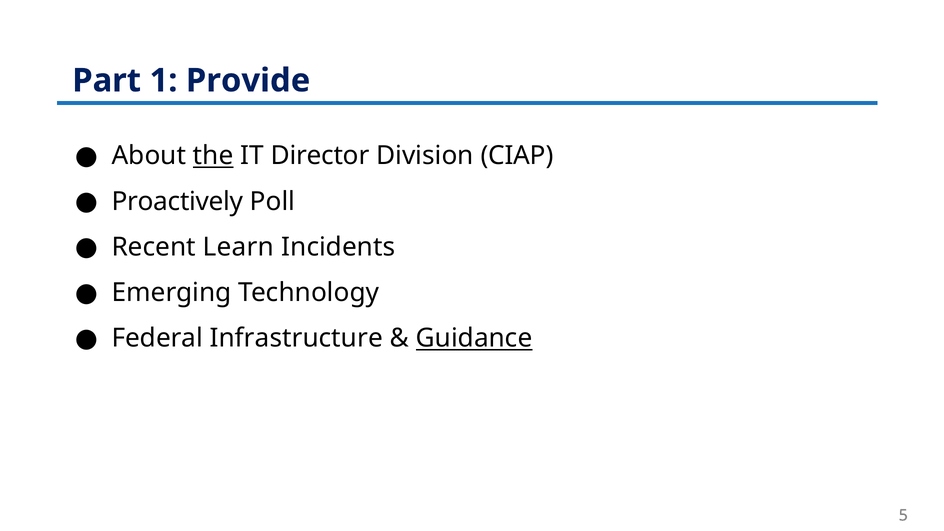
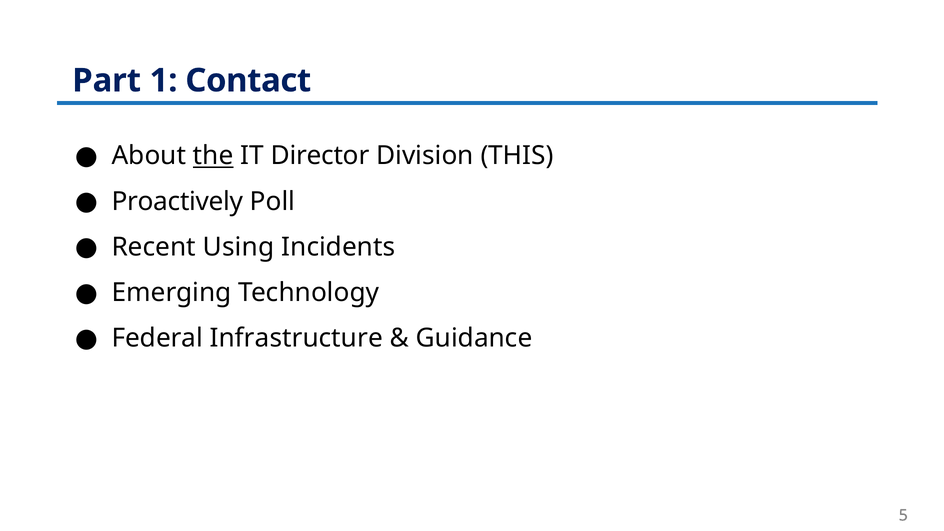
Provide: Provide -> Contact (248, 81)
CIAP: CIAP -> THIS (517, 156)
Learn: Learn -> Using (239, 247)
Guidance underline: present -> none (474, 338)
